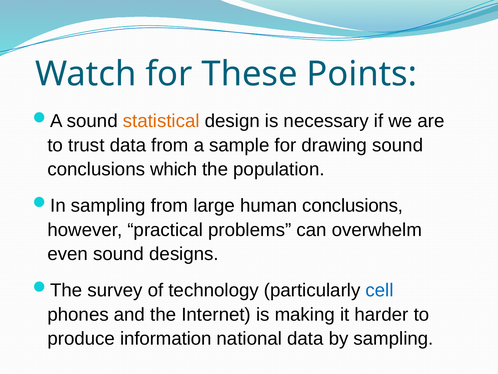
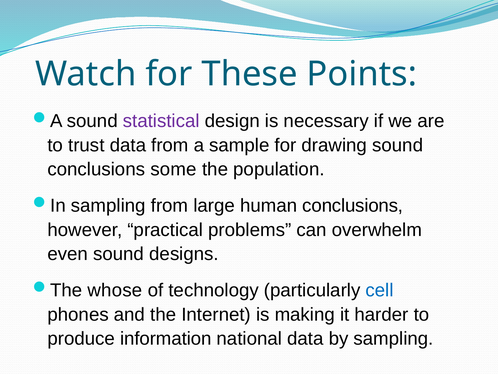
statistical colour: orange -> purple (161, 121)
which: which -> some (174, 169)
survey: survey -> whose (115, 290)
